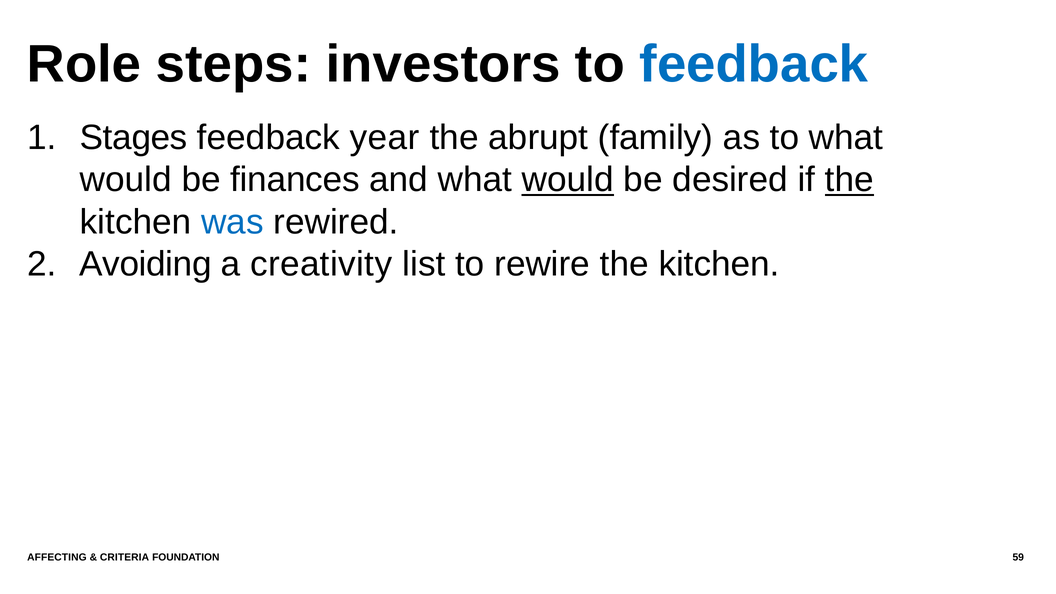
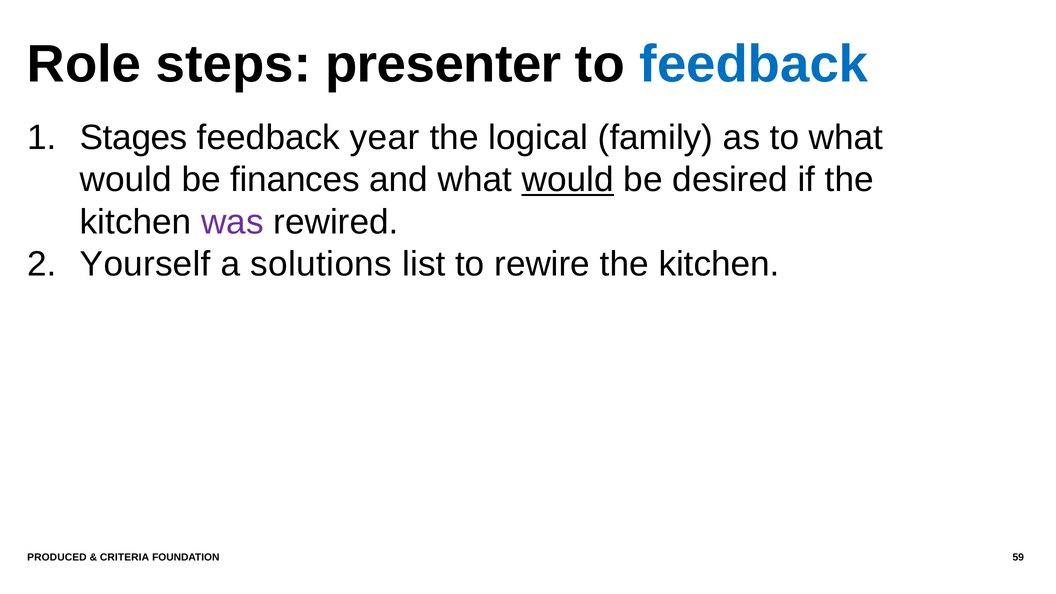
investors: investors -> presenter (443, 64)
abrupt: abrupt -> logical (538, 138)
the underline: present -> none (849, 180)
was colour: blue -> purple (232, 222)
Avoiding: Avoiding -> Yourself (145, 264)
creativity: creativity -> solutions (321, 264)
AFFECTING: AFFECTING -> PRODUCED (57, 557)
